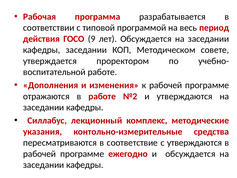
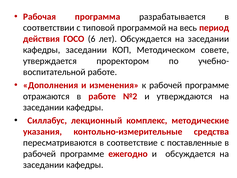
9: 9 -> 6 (92, 39)
с утверждаются: утверждаются -> поставленные (195, 143)
